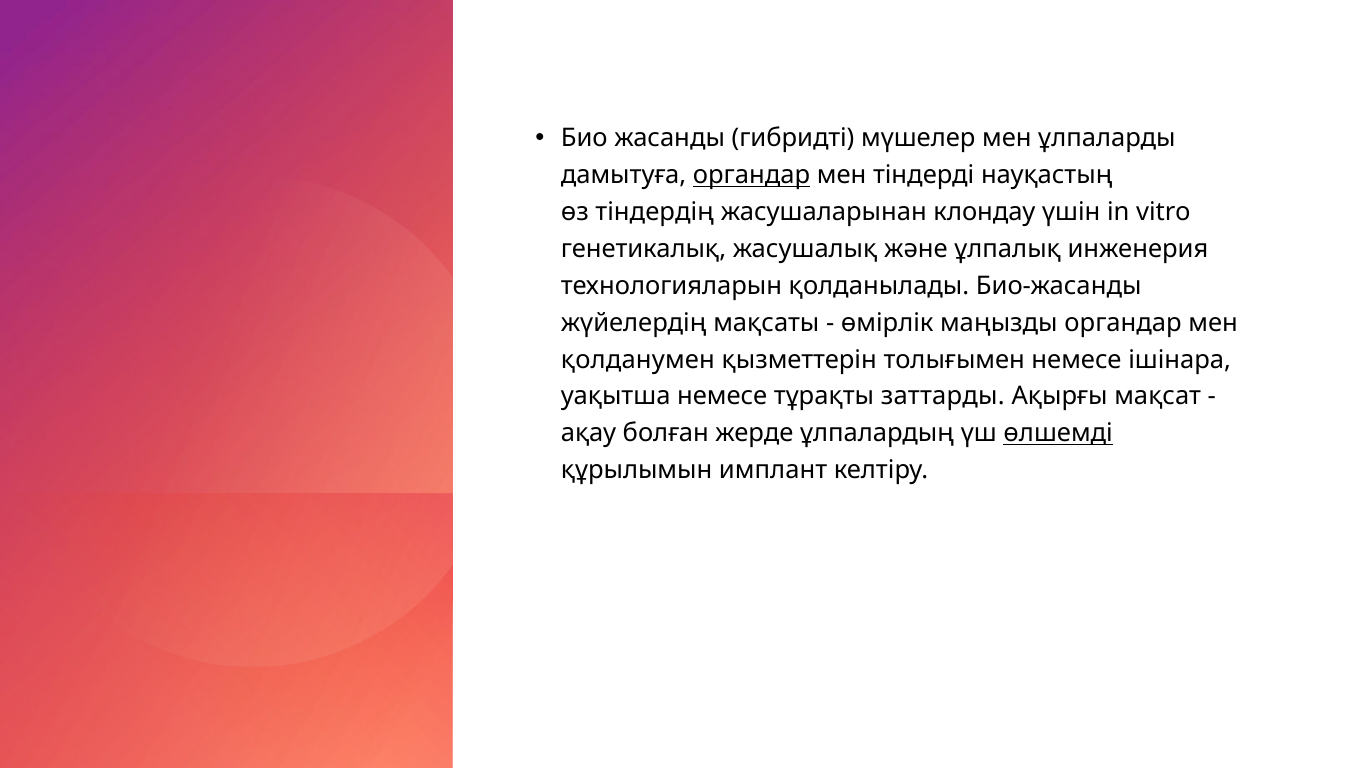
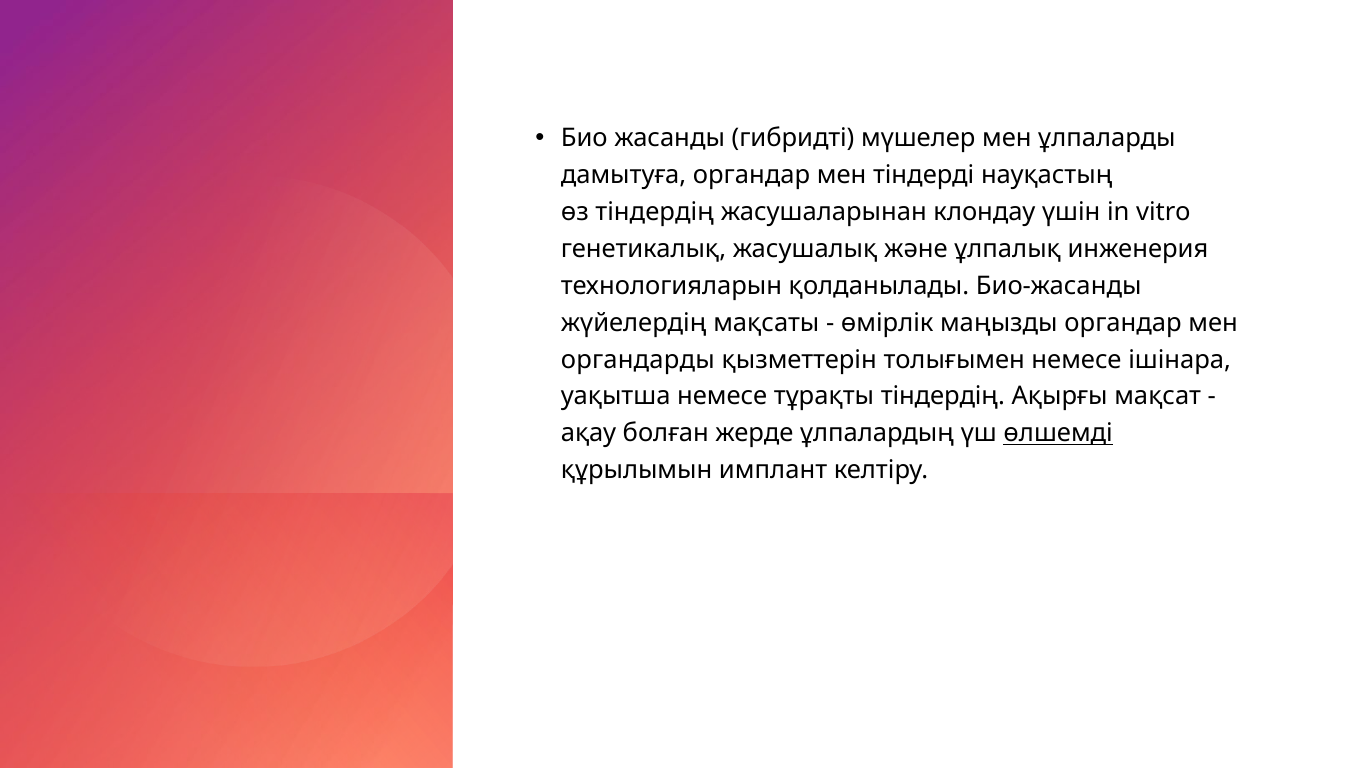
органдар underline: present -> none (752, 175)
қолданумен: қолданумен -> органдарды (638, 360)
тұрақты заттарды: заттарды -> тіндердің (943, 397)
